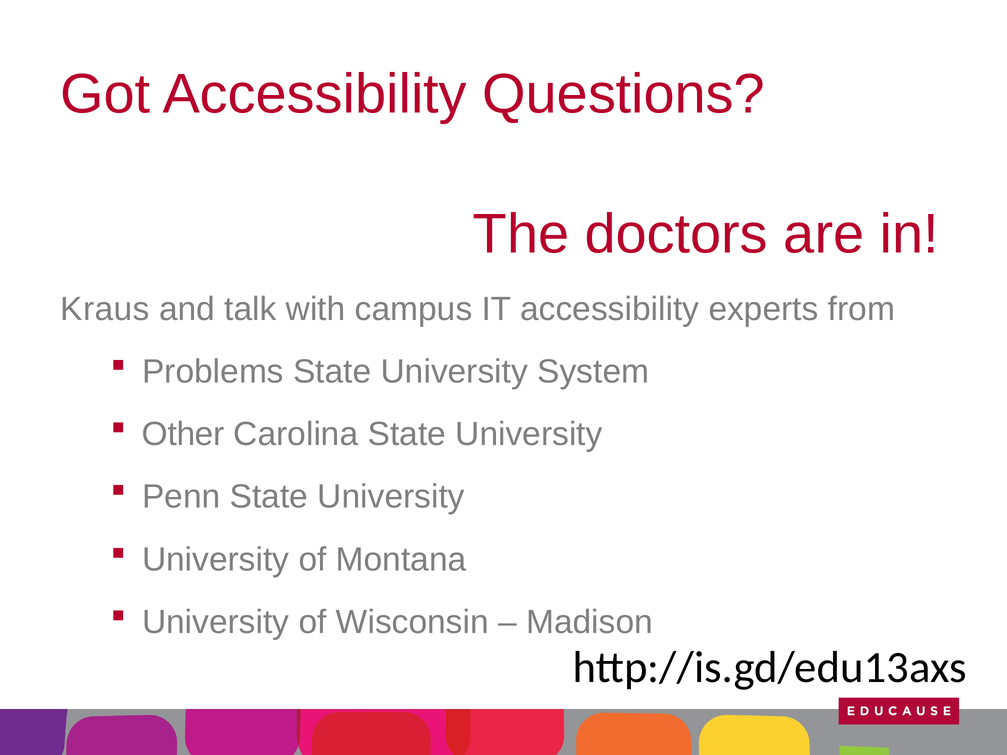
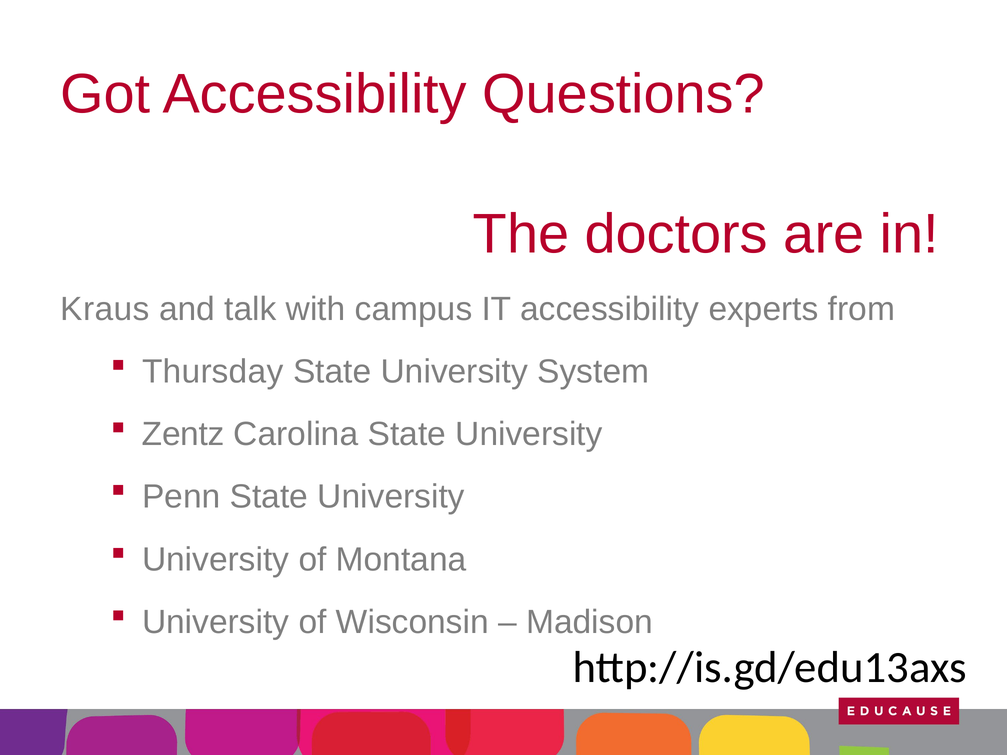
Problems: Problems -> Thursday (213, 372)
Other: Other -> Zentz (183, 434)
